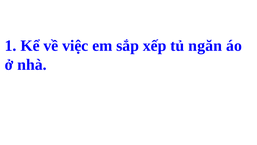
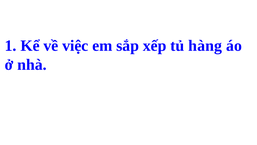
ngăn: ngăn -> hàng (205, 46)
